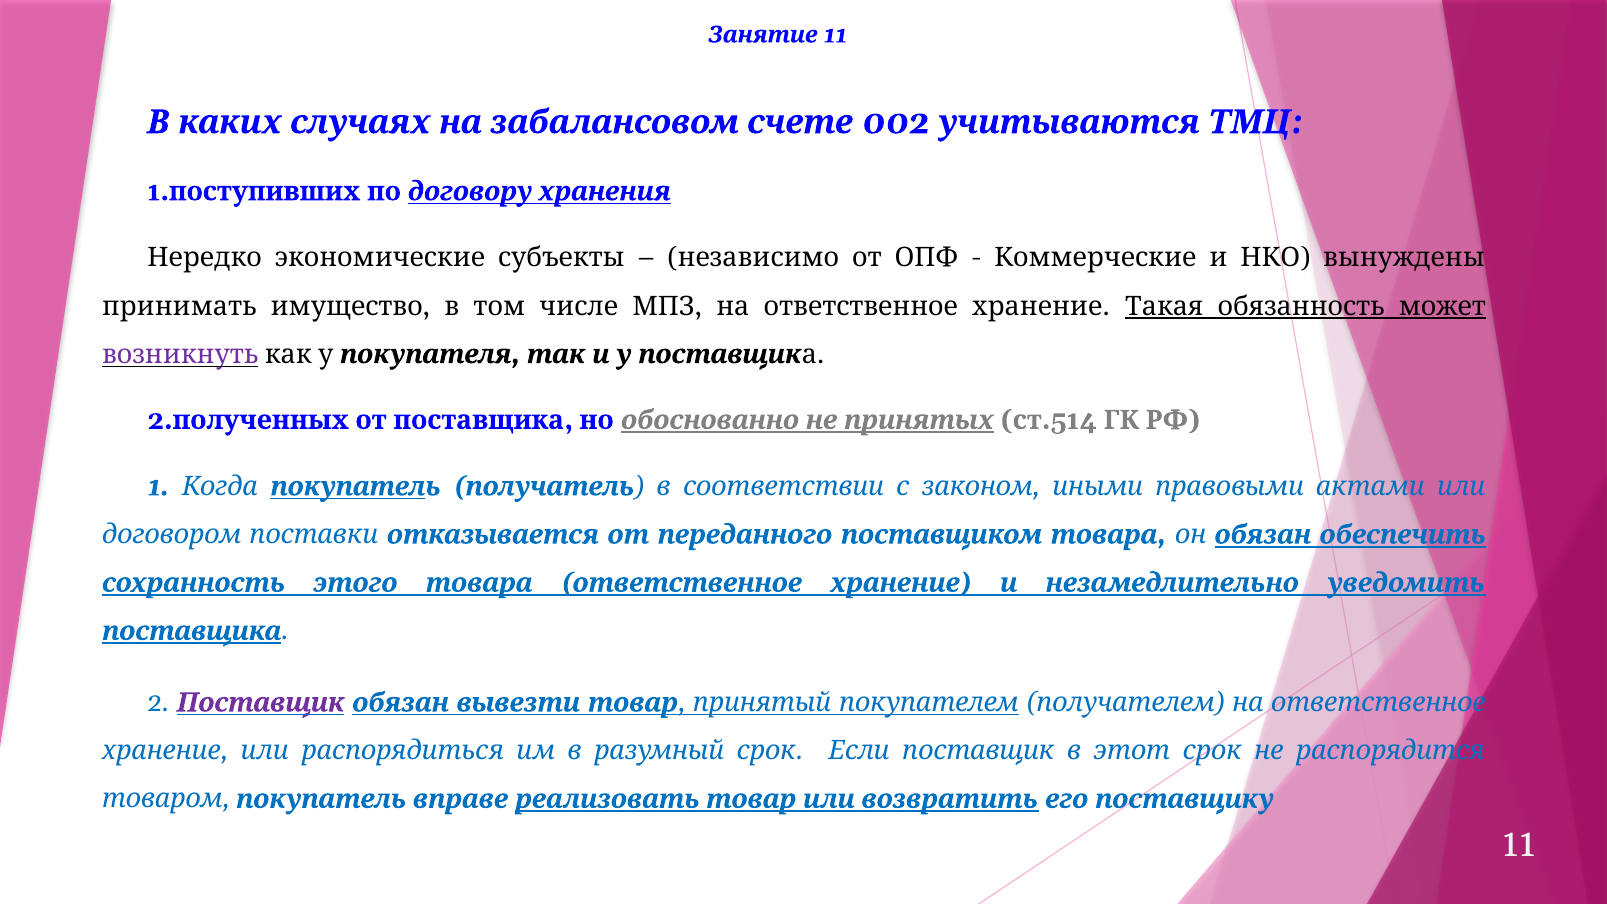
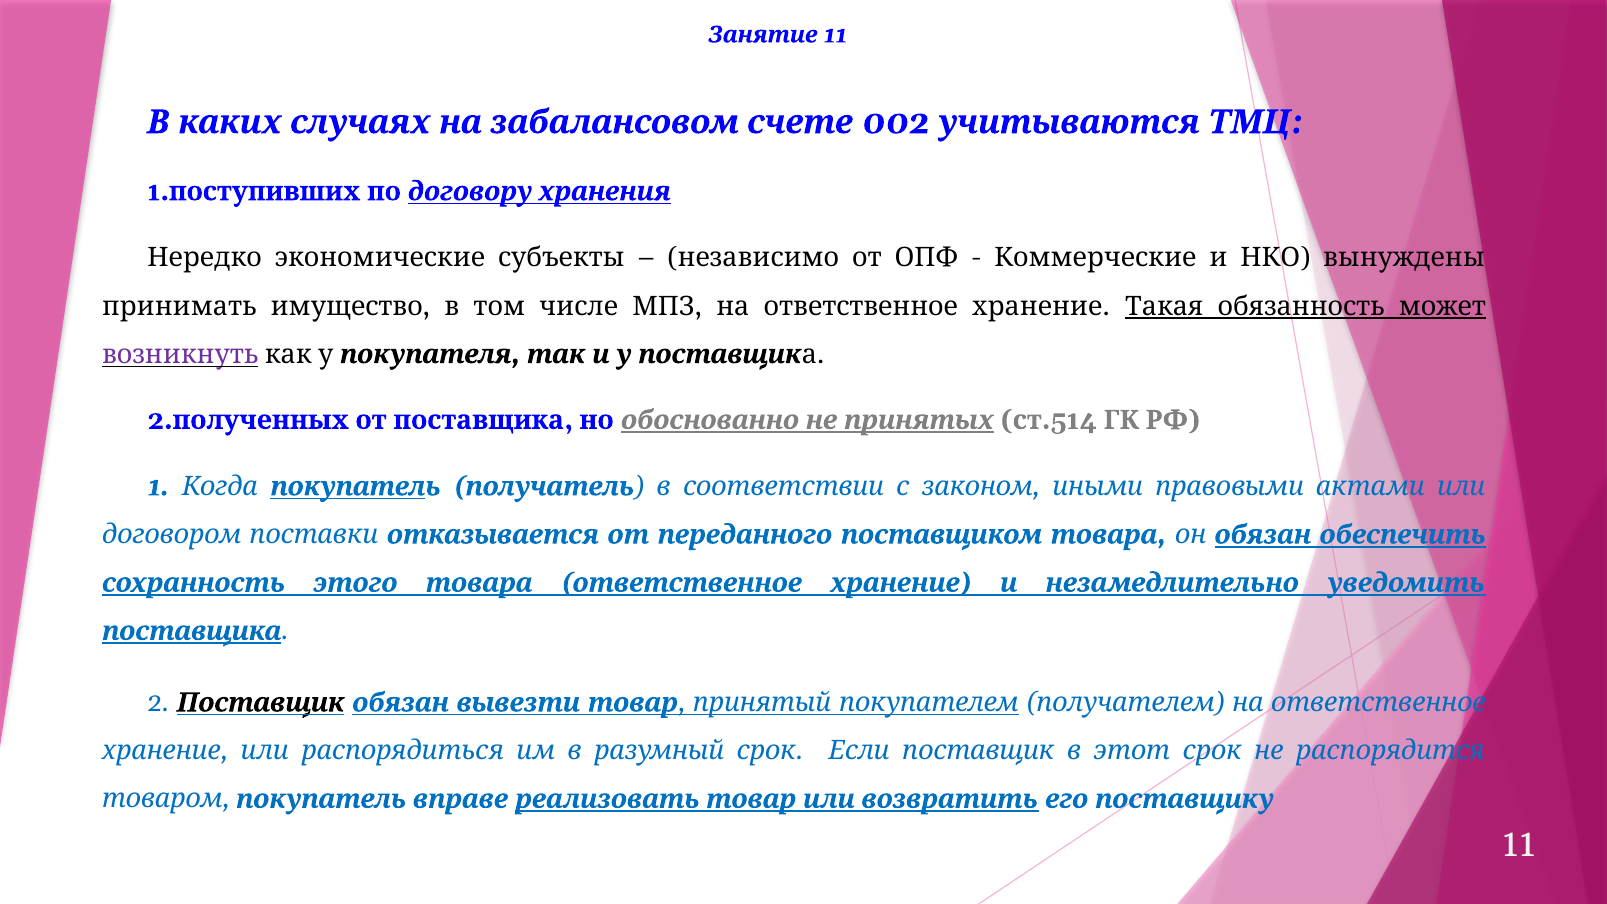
Поставщик colour: purple -> black (261, 703)
